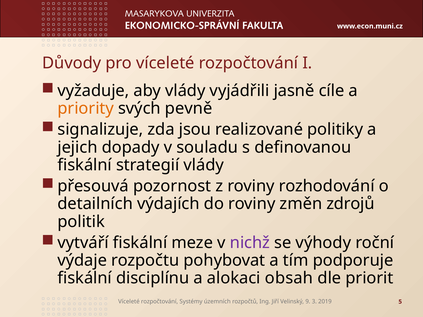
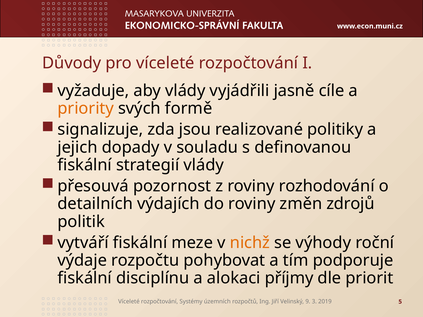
pevně: pevně -> formě (189, 109)
nichž colour: purple -> orange (250, 243)
obsah: obsah -> příjmy (289, 278)
